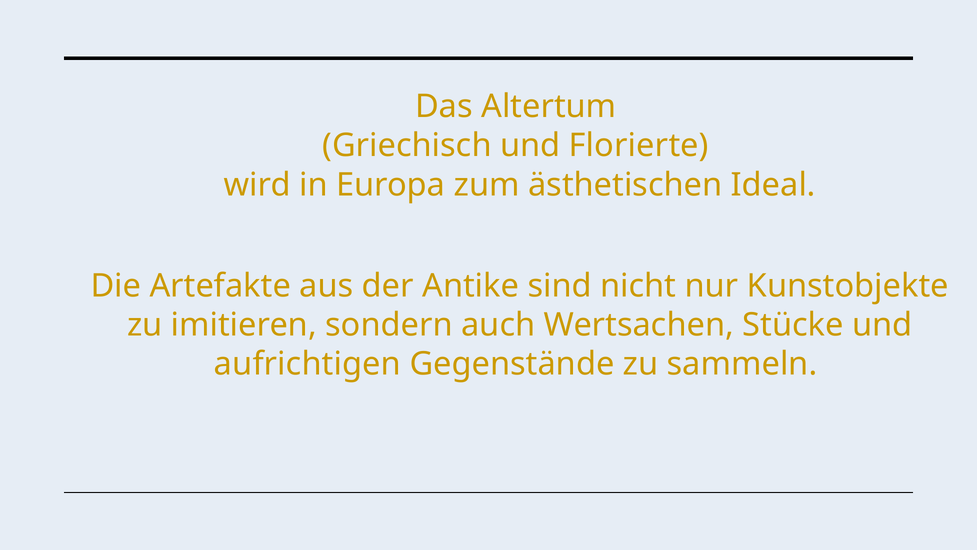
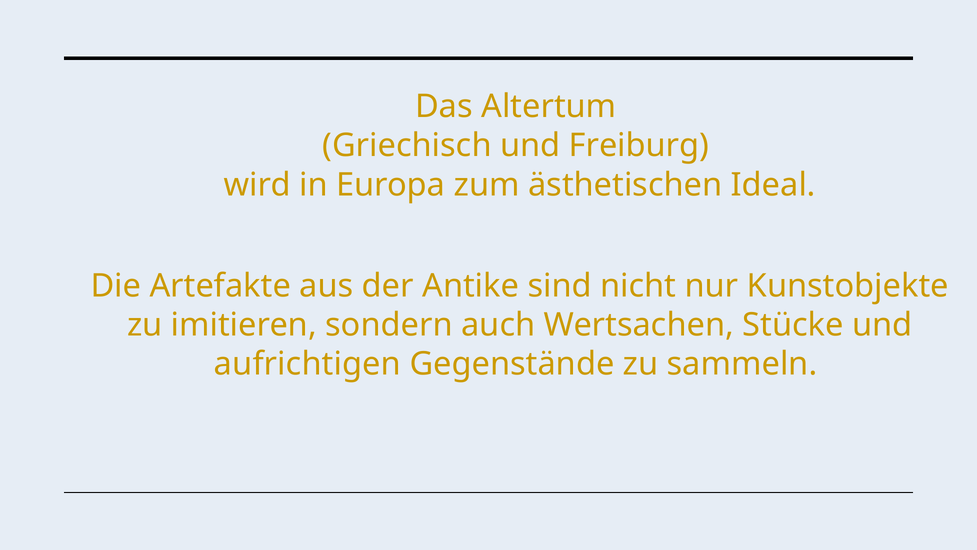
Florierte: Florierte -> Freiburg (639, 146)
